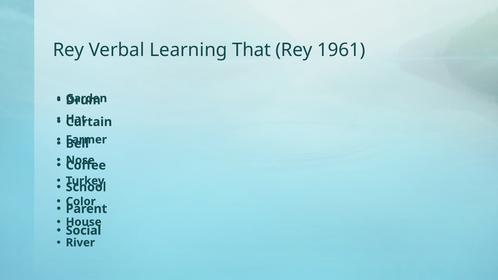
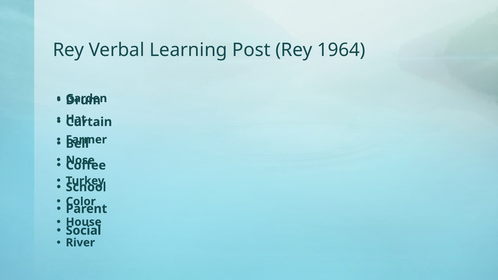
That: That -> Post (251, 50)
1961: 1961 -> 1964 (341, 50)
